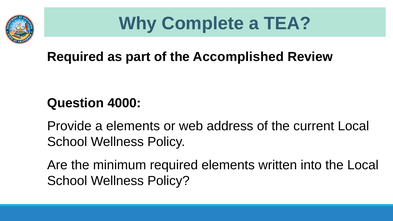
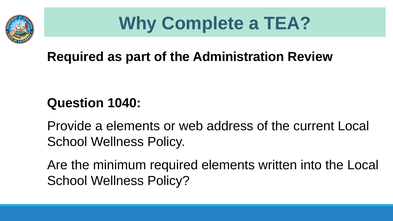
Accomplished: Accomplished -> Administration (239, 57)
4000: 4000 -> 1040 (124, 103)
